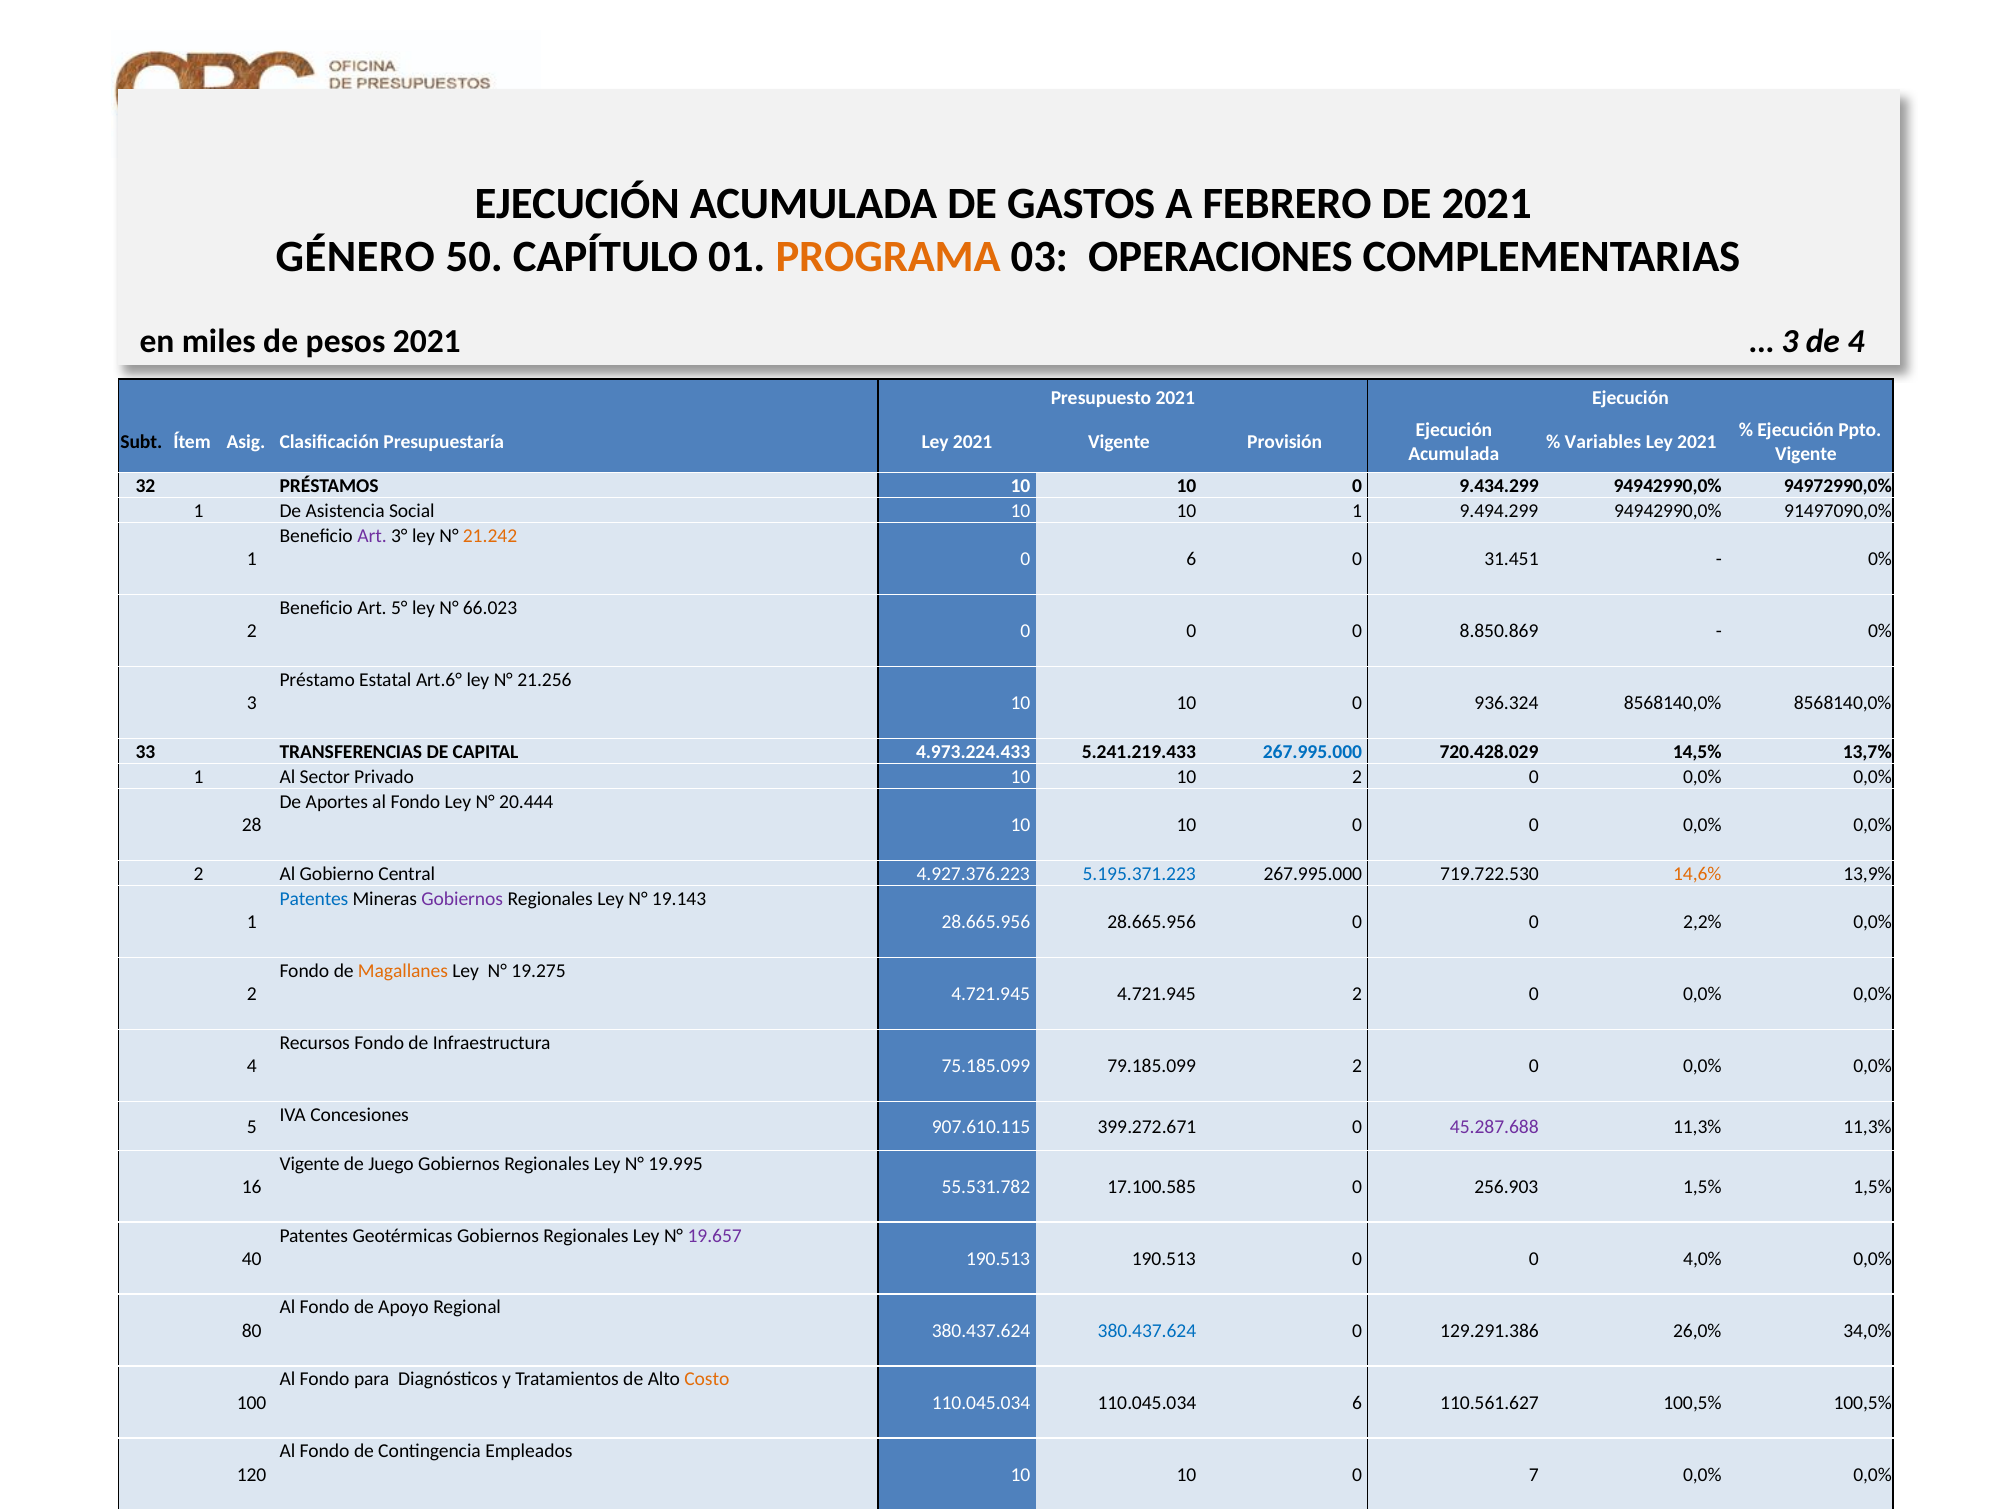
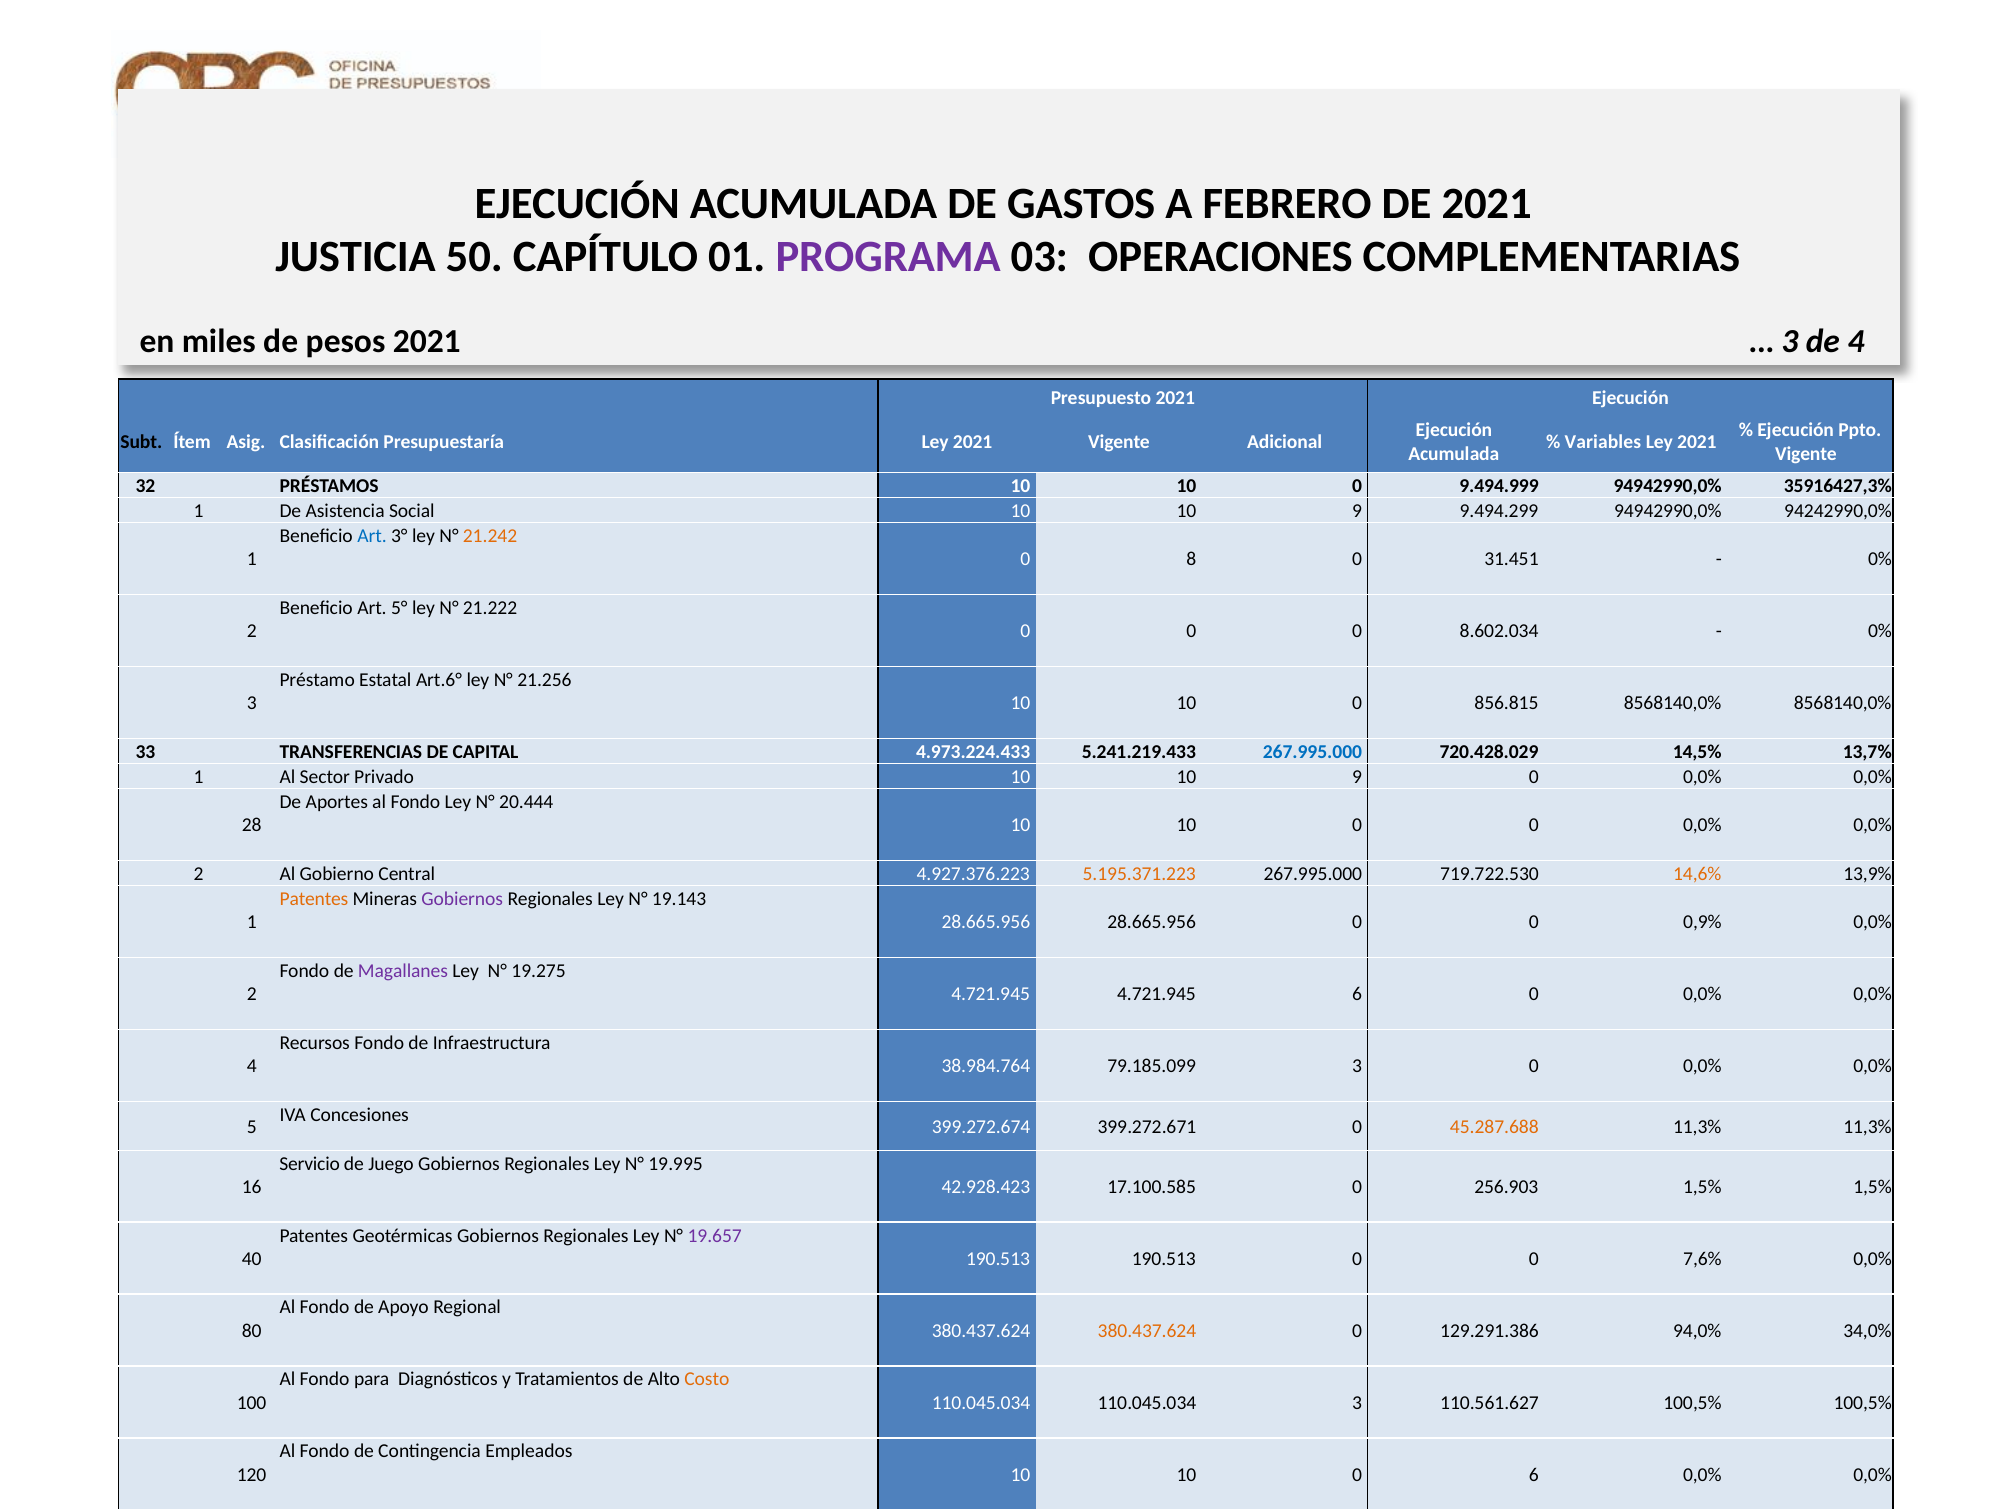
GÉNERO: GÉNERO -> JUSTICIA (356, 257)
PROGRAMA colour: orange -> purple (888, 257)
Provisión: Provisión -> Adicional (1285, 442)
9.434.299: 9.434.299 -> 9.494.999 (1499, 486)
94972990,0%: 94972990,0% -> 35916427,3% (1838, 486)
Social 10 10 1: 1 -> 9 (1357, 511)
91497090,0%: 91497090,0% -> 94242990,0% (1838, 511)
Art colour: purple -> blue (372, 536)
0 6: 6 -> 8 (1191, 560)
66.023: 66.023 -> 21.222 (490, 608)
8.850.869: 8.850.869 -> 8.602.034 (1499, 632)
936.324: 936.324 -> 856.815 (1506, 704)
Privado 10 10 2: 2 -> 9 (1357, 777)
5.195.371.223 colour: blue -> orange (1139, 874)
Patentes colour: blue -> orange (314, 899)
2,2%: 2,2% -> 0,9% (1702, 923)
Magallanes colour: orange -> purple (403, 971)
4.721.945 2: 2 -> 6 (1357, 995)
75.185.099: 75.185.099 -> 38.984.764 (986, 1067)
79.185.099 2: 2 -> 3 (1357, 1067)
907.610.115: 907.610.115 -> 399.272.674 (981, 1127)
45.287.688 colour: purple -> orange (1494, 1127)
Vigente: Vigente -> Servicio (310, 1164)
55.531.782: 55.531.782 -> 42.928.423 (986, 1187)
4,0%: 4,0% -> 7,6% (1702, 1259)
380.437.624 colour: blue -> orange (1147, 1331)
26,0%: 26,0% -> 94,0% (1697, 1331)
110.045.034 6: 6 -> 3 (1357, 1403)
0 7: 7 -> 6 (1534, 1475)
